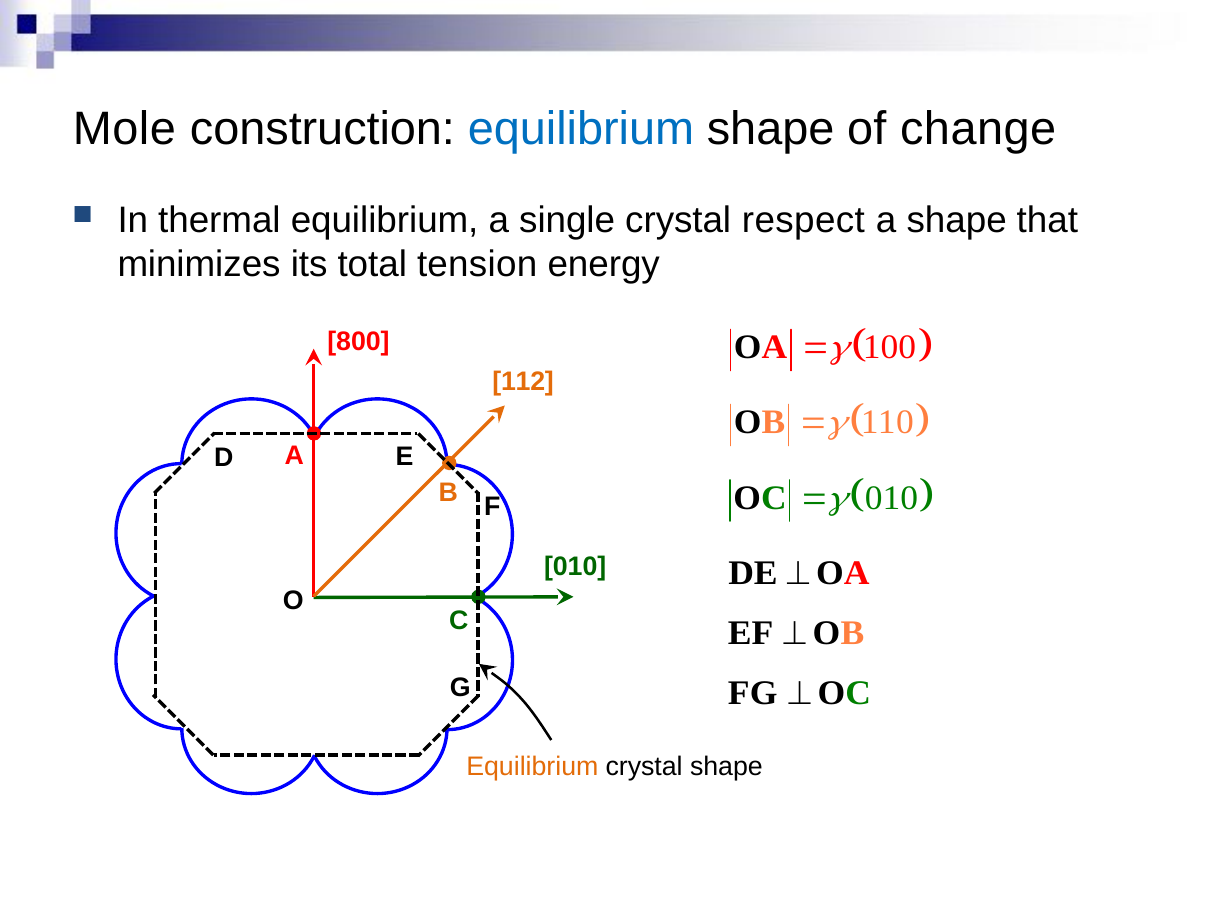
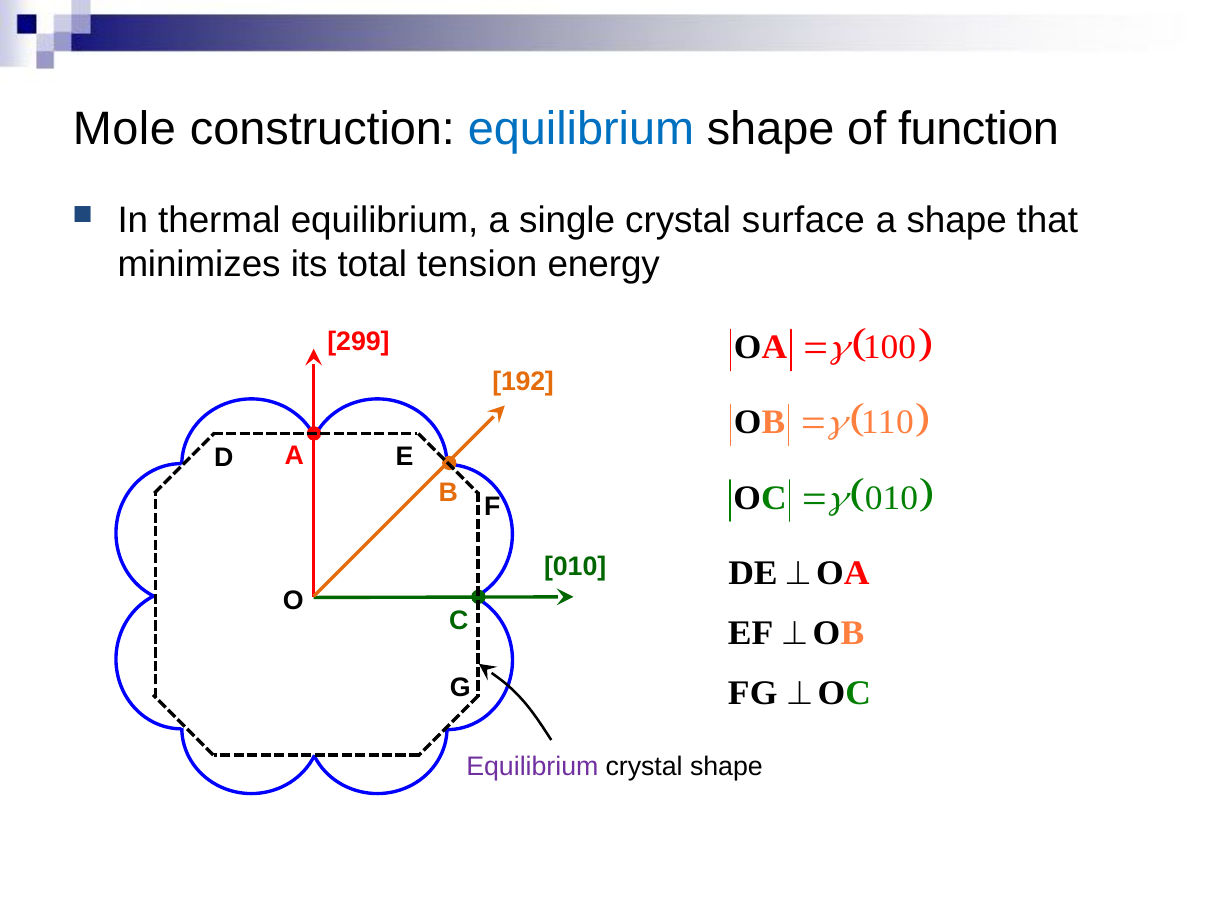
change: change -> function (979, 129)
respect: respect -> surface (803, 221)
800: 800 -> 299 (358, 341)
112: 112 -> 192 (523, 381)
Equilibrium colour: orange -> purple (532, 766)
